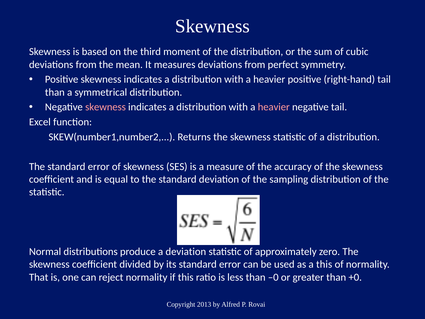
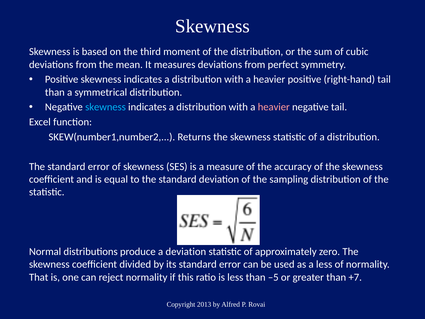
skewness colour: pink -> light blue (106, 107)
a this: this -> less (324, 264)
–0: –0 -> –5 (273, 277)
+0: +0 -> +7 (355, 277)
